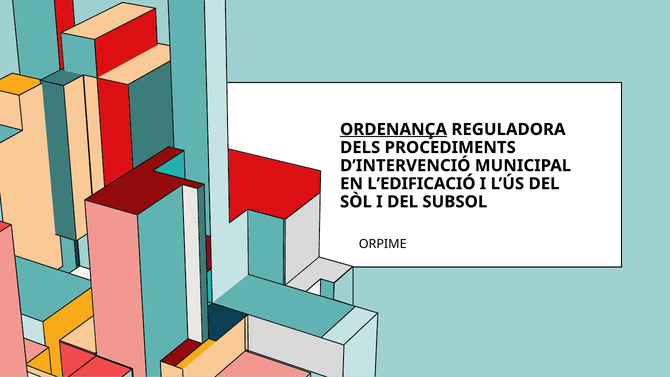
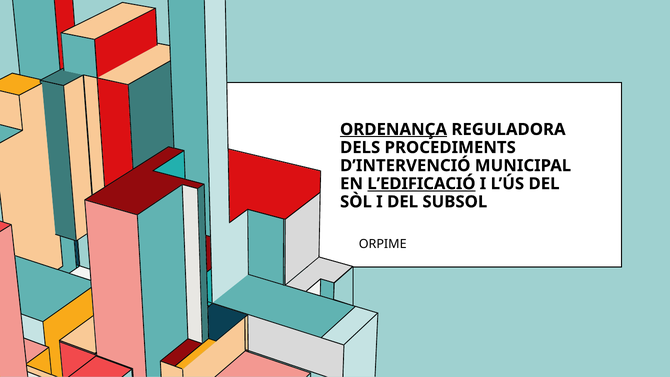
L’EDIFICACIÓ underline: none -> present (421, 184)
